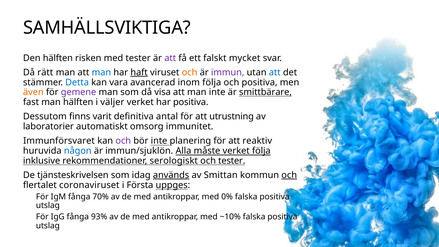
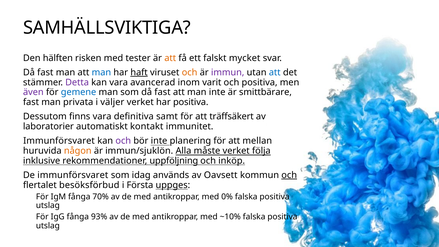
att colour: purple -> orange (170, 58)
rätt: rätt -> fast (45, 72)
Detta colour: blue -> purple (77, 82)
inom följa: följa -> varit (212, 82)
även colour: orange -> purple (33, 92)
gemene colour: purple -> blue (79, 92)
som då visa: visa -> fast (163, 92)
smittbärare underline: present -> none (265, 92)
man hälften: hälften -> privata (78, 102)
finns varit: varit -> vara (102, 117)
antal: antal -> samt (167, 117)
utrustning: utrustning -> träffsäkert (232, 117)
omsorg: omsorg -> kontakt (147, 126)
reaktiv: reaktiv -> mellan (257, 141)
någon colour: blue -> orange (78, 151)
serologiskt: serologiskt -> uppföljning (174, 161)
och tester: tester -> inköp (232, 161)
De tjänsteskrivelsen: tjänsteskrivelsen -> immunförsvaret (73, 175)
används underline: present -> none (171, 175)
Smittan: Smittan -> Oavsett (221, 175)
coronaviruset: coronaviruset -> besöksförbud (89, 185)
